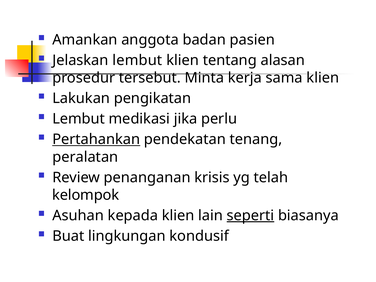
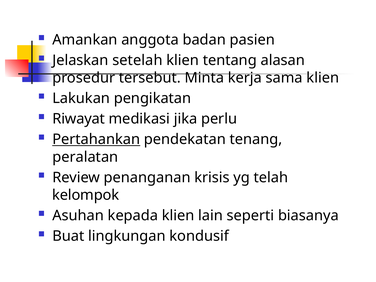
Jelaskan lembut: lembut -> setelah (137, 60)
Lembut: Lembut -> Riwayat (79, 119)
seperti underline: present -> none (250, 215)
